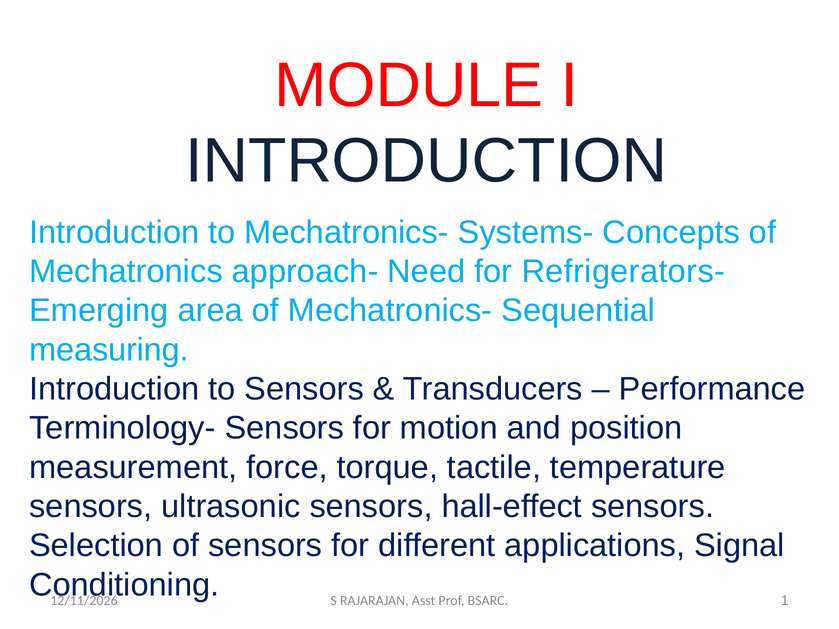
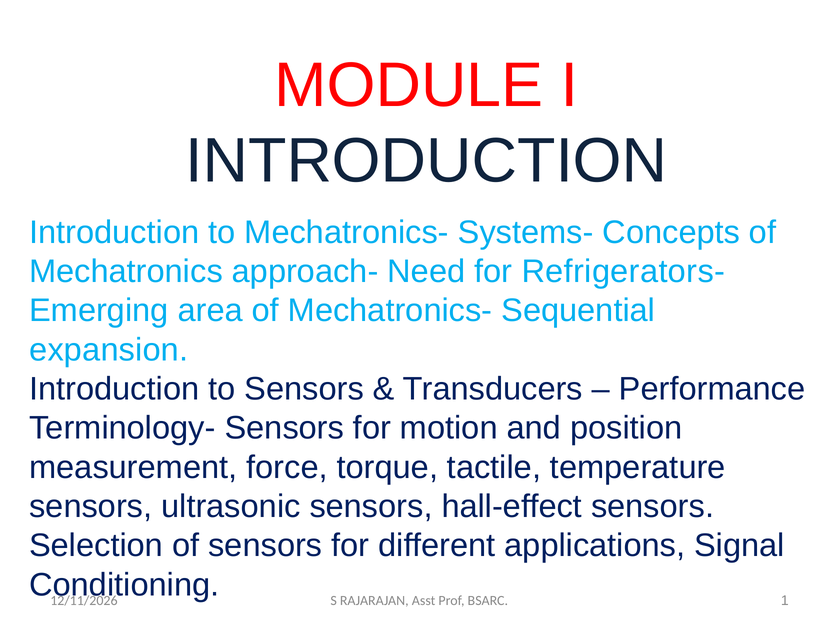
measuring: measuring -> expansion (109, 350)
